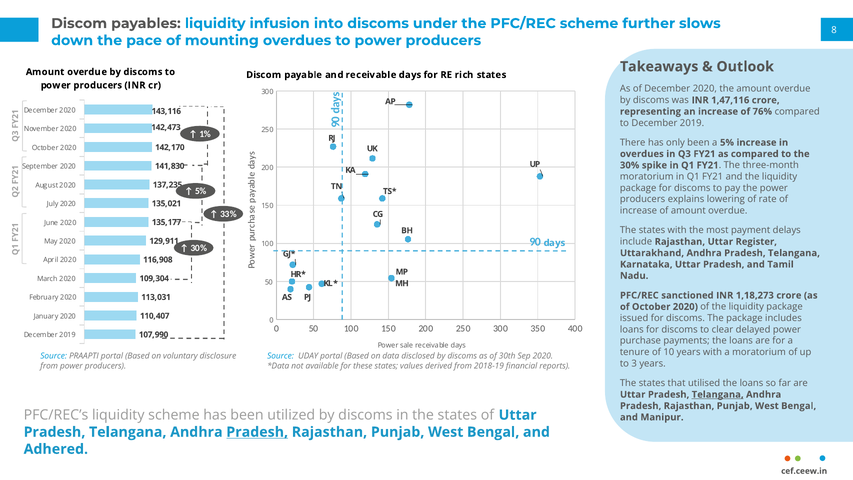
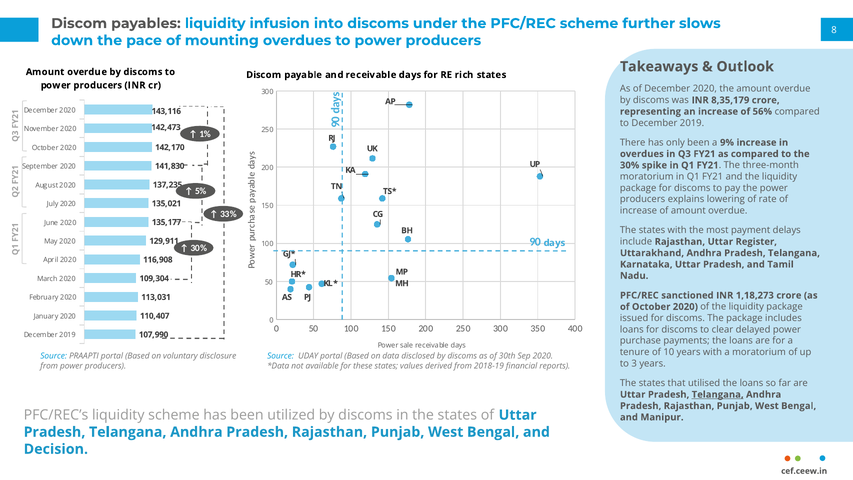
1,47,116: 1,47,116 -> 8,35,179 (730, 100)
76%: 76% -> 56% (762, 111)
a 5%: 5% -> 9% (727, 142)
Pradesh underline: present -> none (257, 432)
Adhered: Adhered -> Decision (56, 449)
